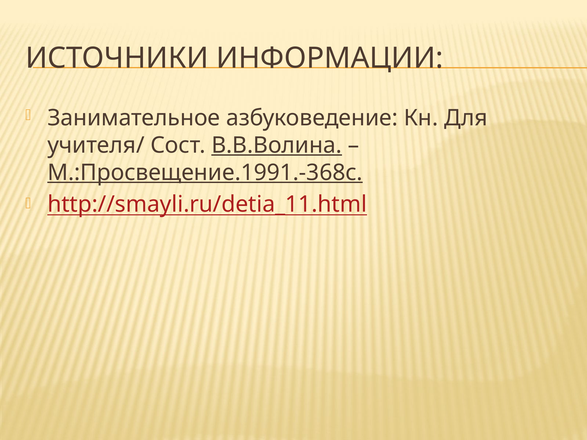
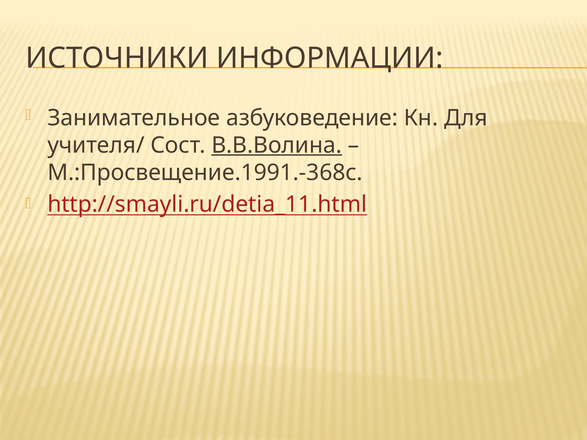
М.:Просвещение.1991.-368с underline: present -> none (205, 173)
